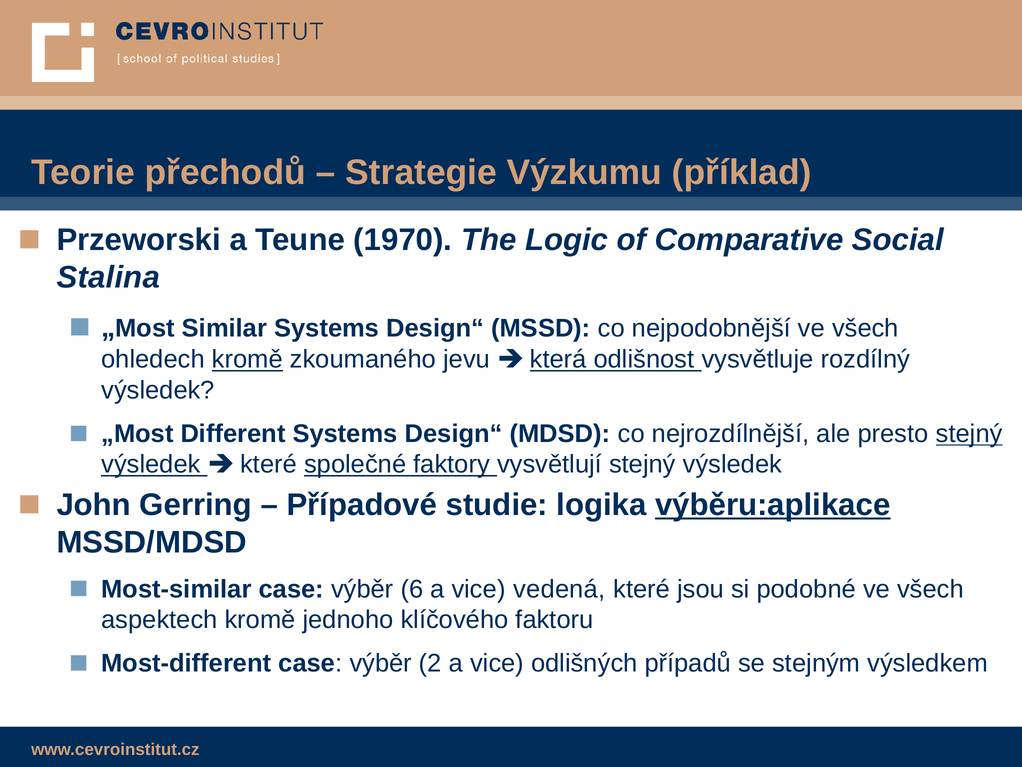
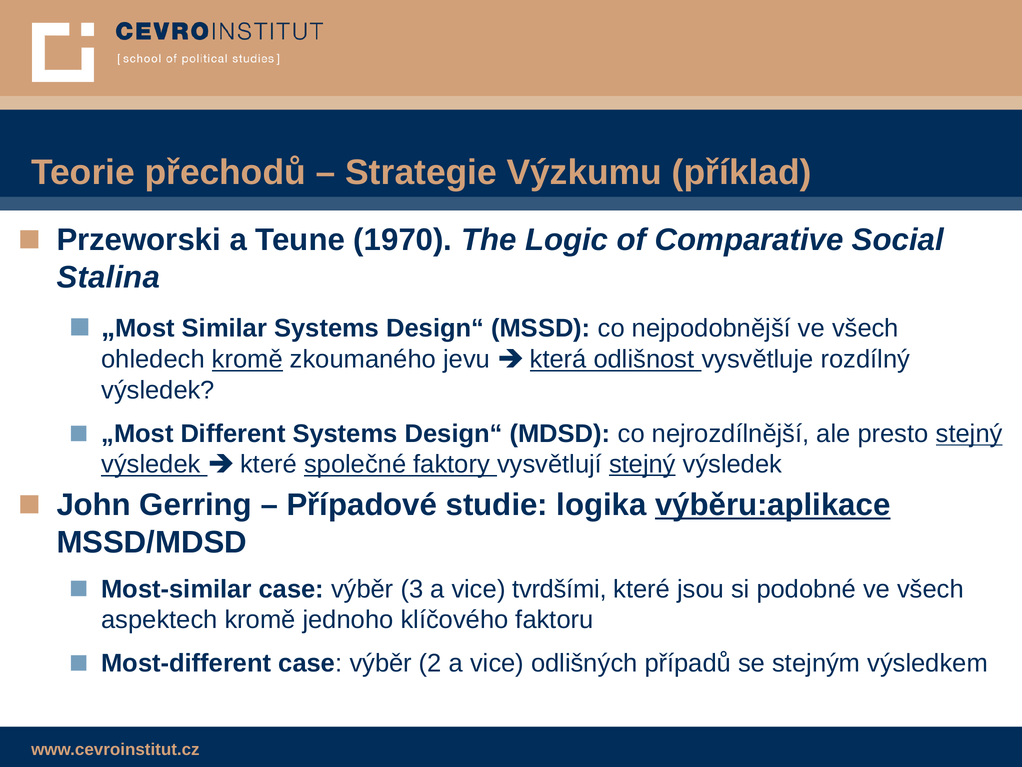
stejný underline: none -> present (642, 464)
6: 6 -> 3 (412, 589)
vedená: vedená -> tvrdšími (560, 589)
